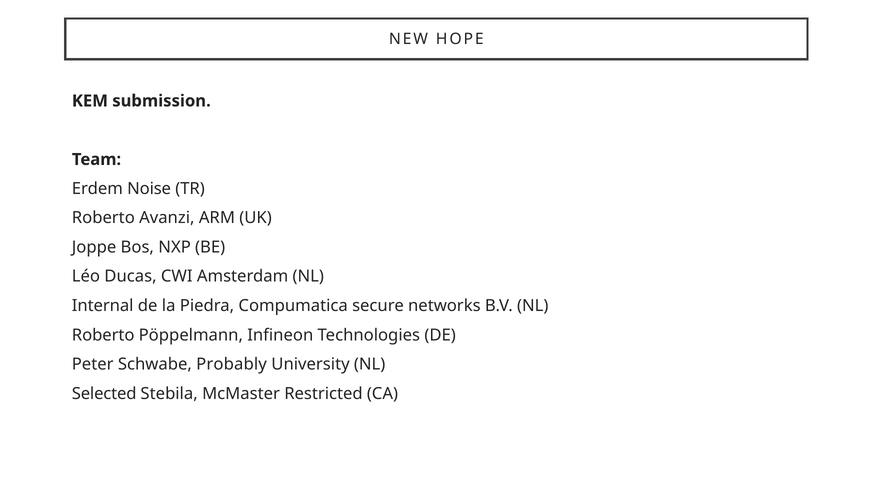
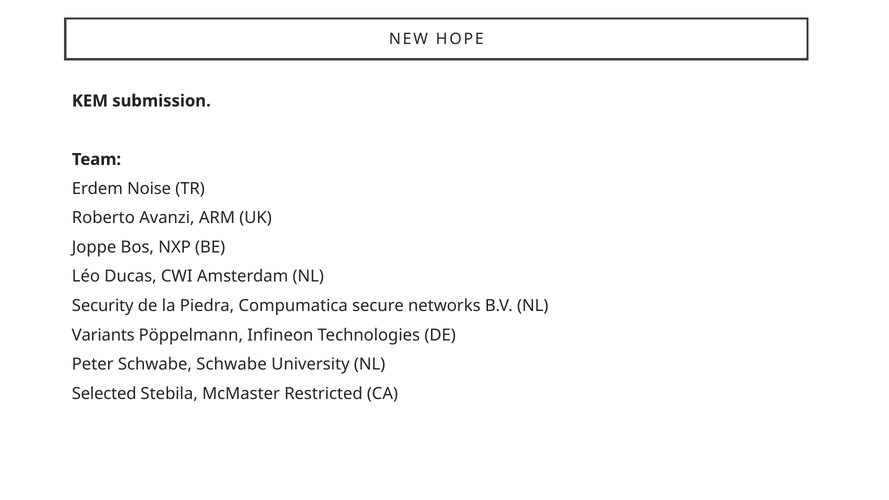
Internal: Internal -> Security (103, 306)
Roberto: Roberto -> Variants (103, 335)
Schwabe Probably: Probably -> Schwabe (232, 364)
